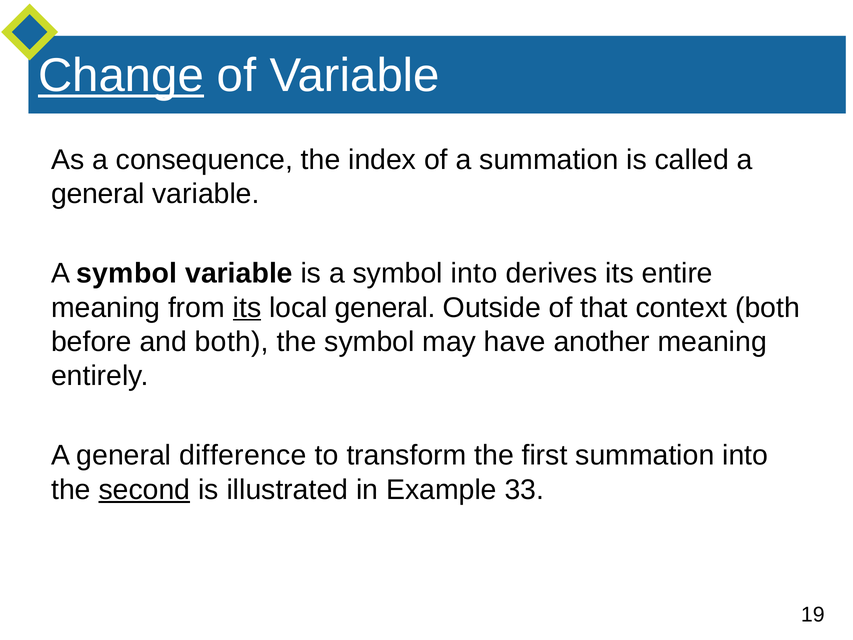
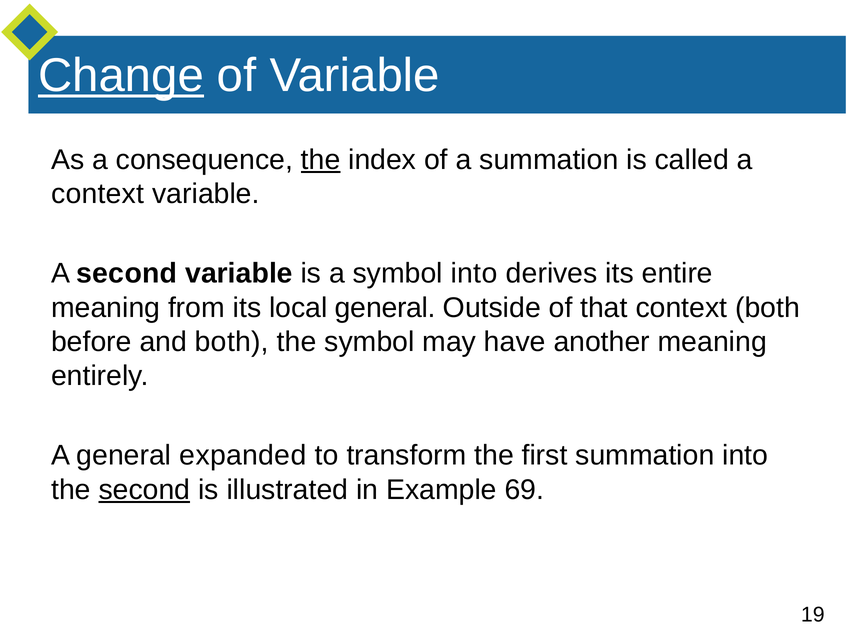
the underline: none -> present (321, 160)
general: general -> context (98, 194)
symbol: symbol -> second (127, 273)
its underline: present -> none (247, 308)
difference: difference -> expanded (243, 455)
33: 33 -> 69 (524, 489)
